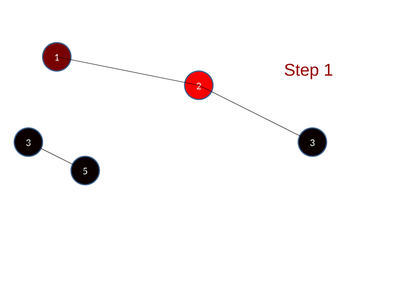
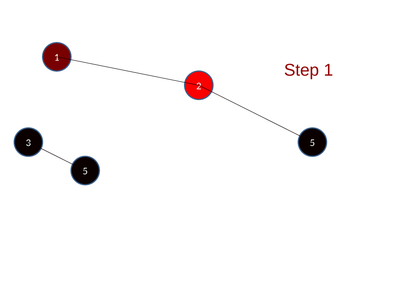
3 3: 3 -> 5 (312, 143)
